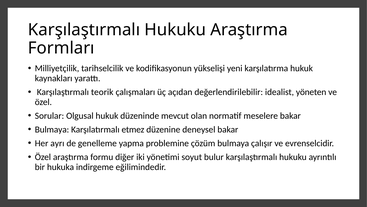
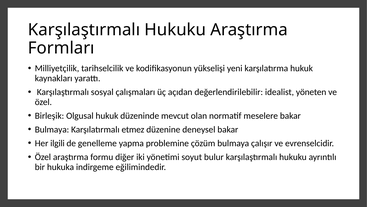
teorik: teorik -> sosyal (102, 92)
Sorular: Sorular -> Birleşik (49, 115)
ayrı: ayrı -> ilgili (57, 143)
